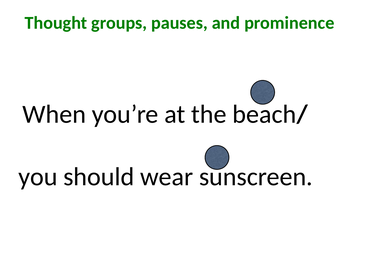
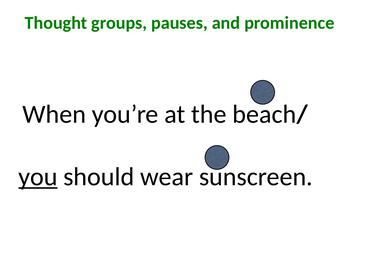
you underline: none -> present (38, 177)
